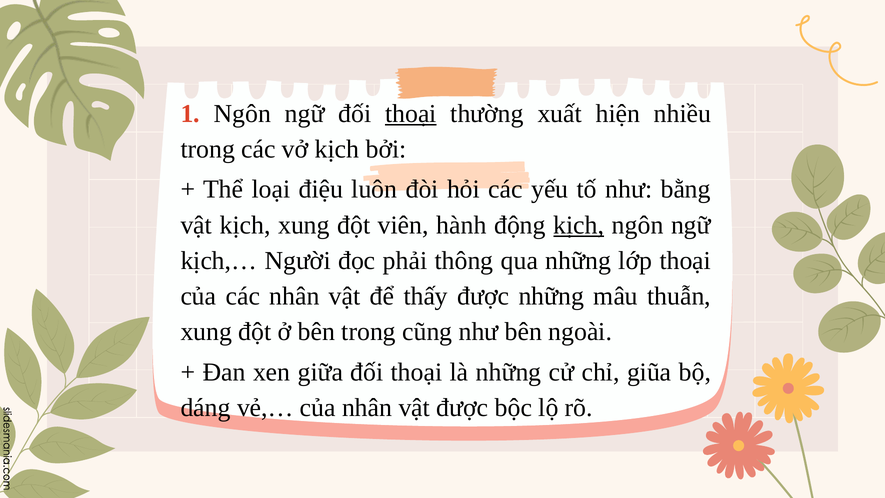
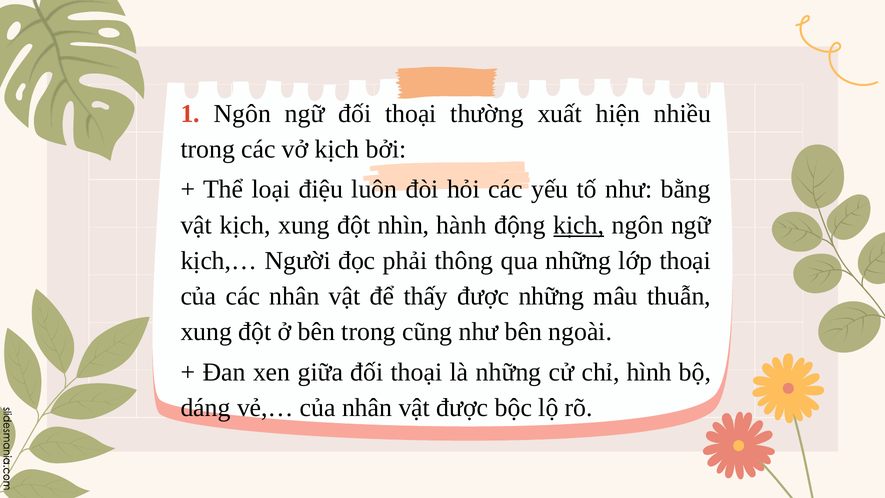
thoại underline: present -> none (411, 114)
viên: viên -> nhìn (403, 225)
giũa: giũa -> hình (649, 372)
